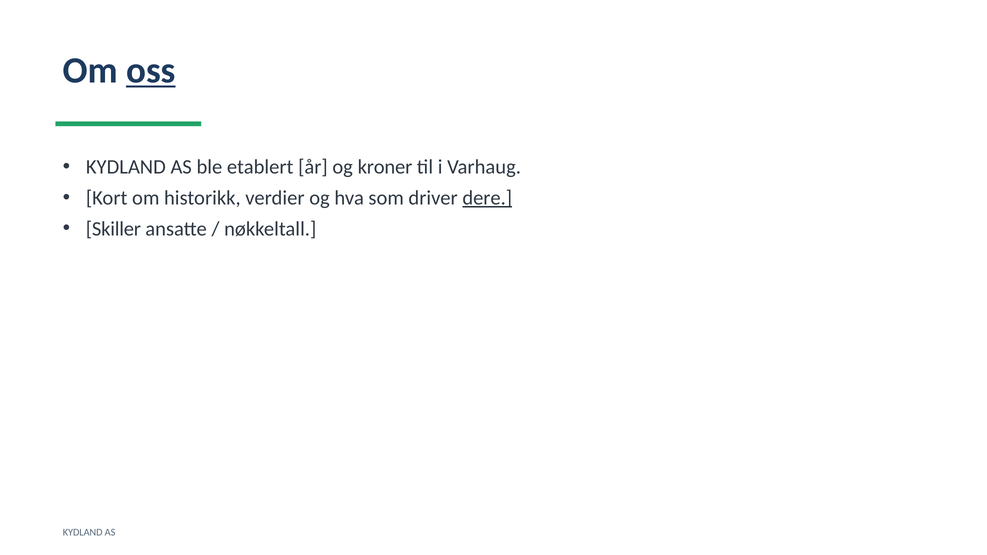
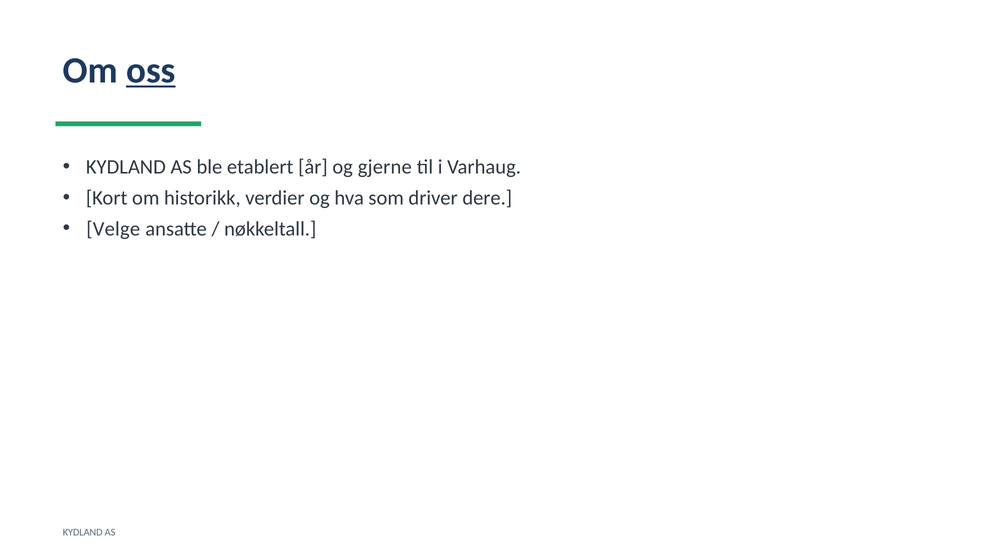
kroner: kroner -> gjerne (385, 167)
dere underline: present -> none (487, 198)
Skiller: Skiller -> Velge (113, 229)
